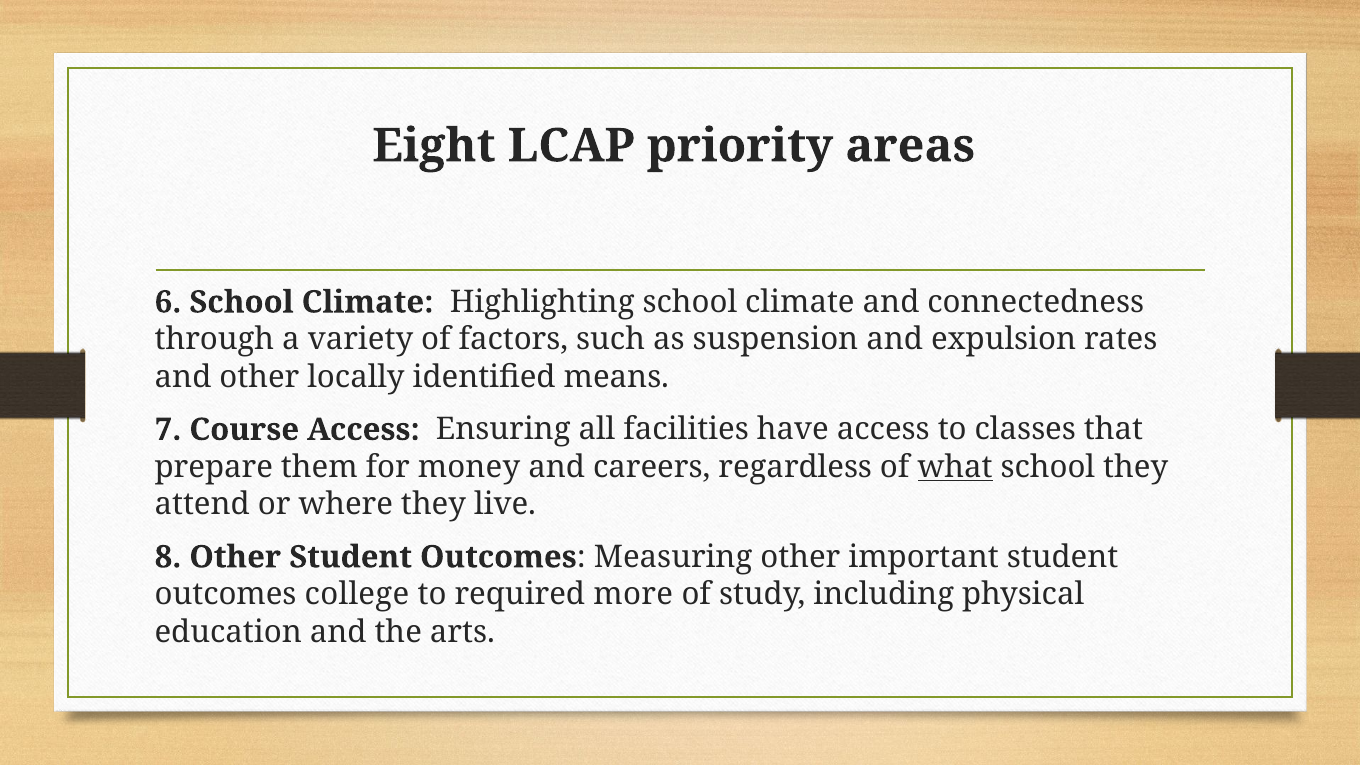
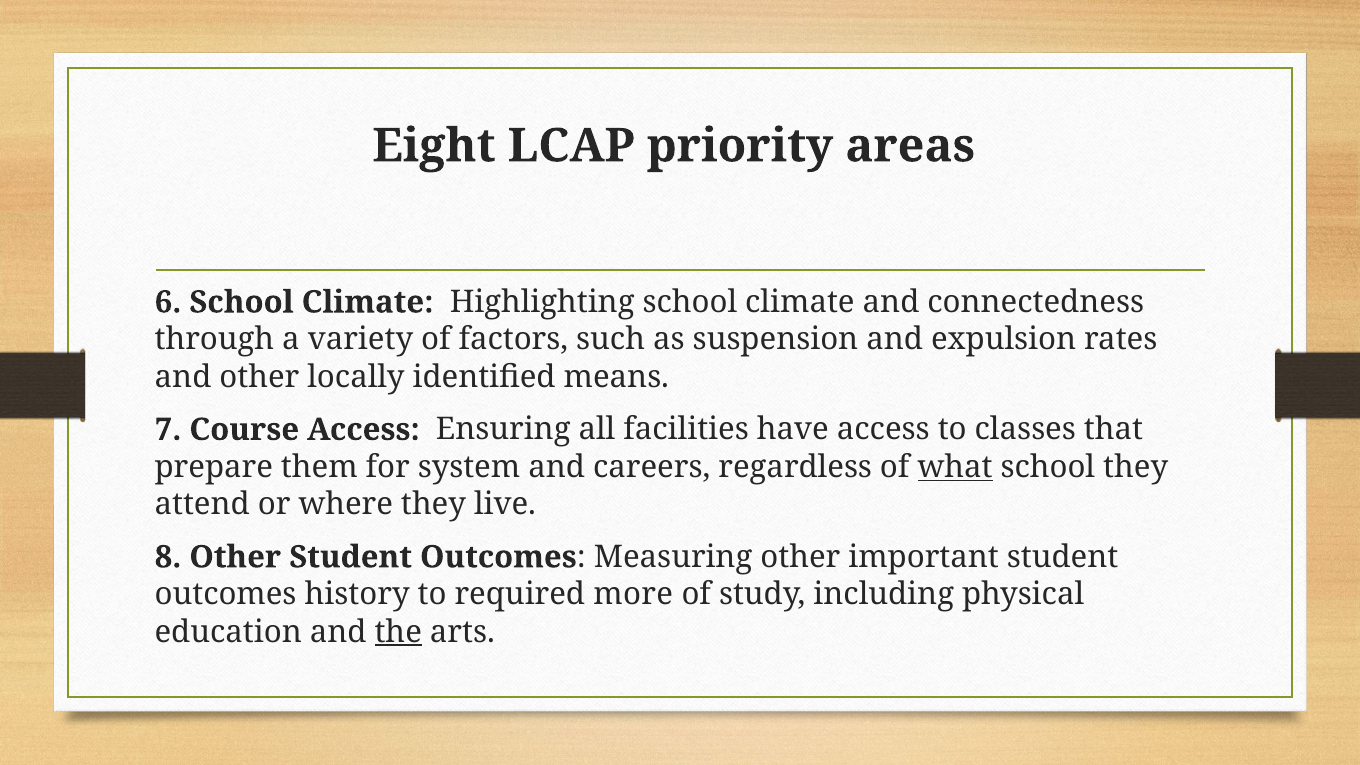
money: money -> system (469, 467)
college: college -> history (357, 595)
the underline: none -> present (398, 632)
